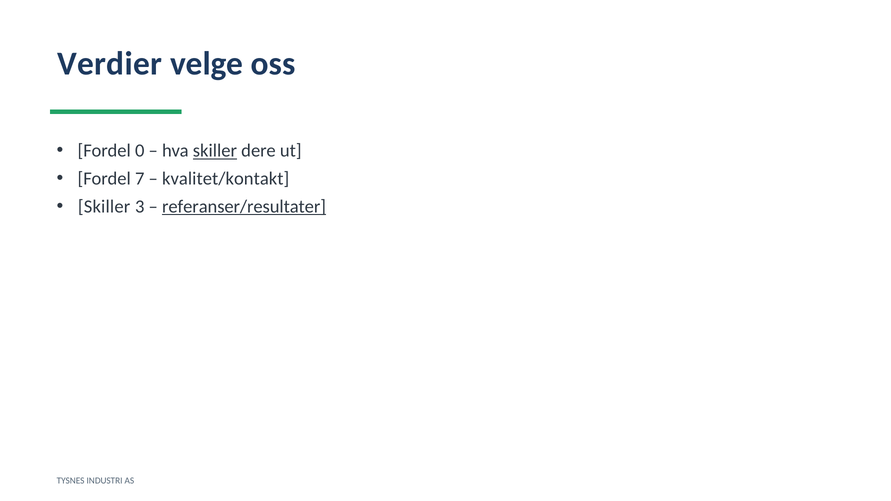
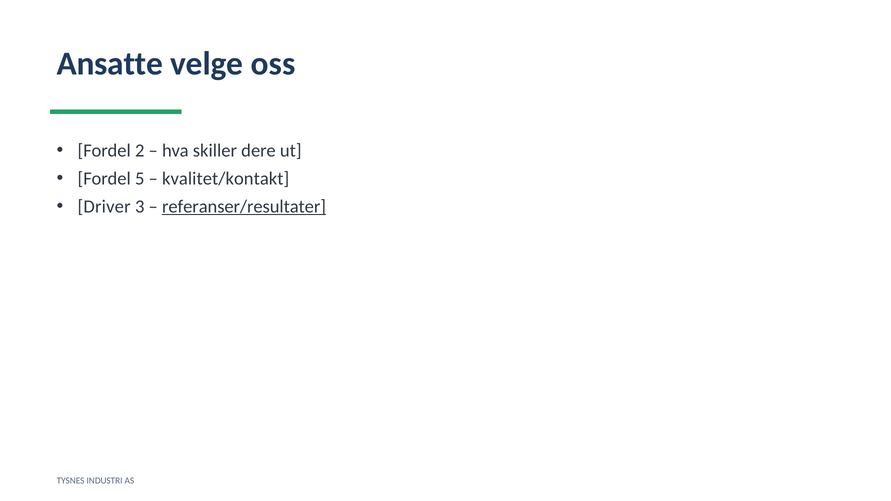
Verdier: Verdier -> Ansatte (110, 64)
0: 0 -> 2 (140, 151)
skiller underline: present -> none (215, 151)
7: 7 -> 5 (140, 179)
Skiller: Skiller -> Driver (104, 207)
